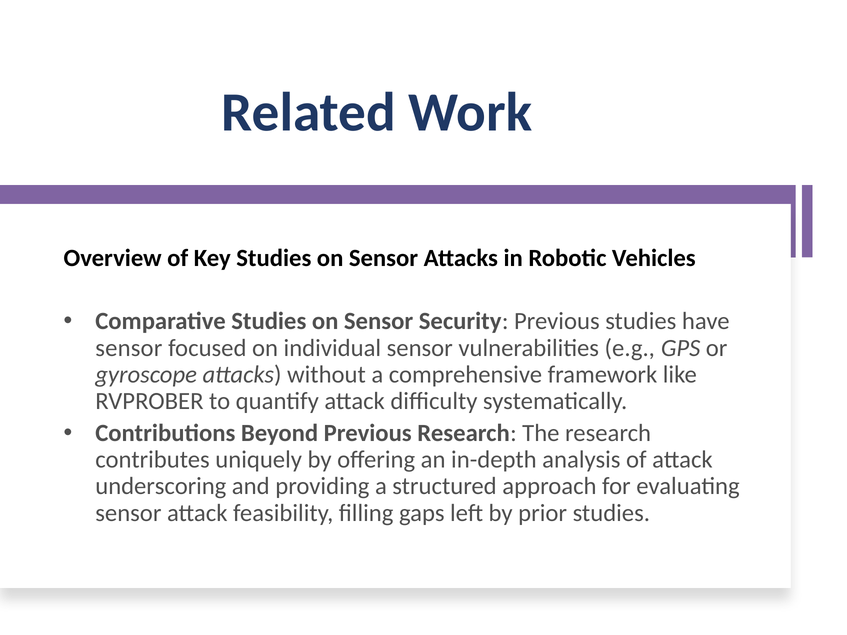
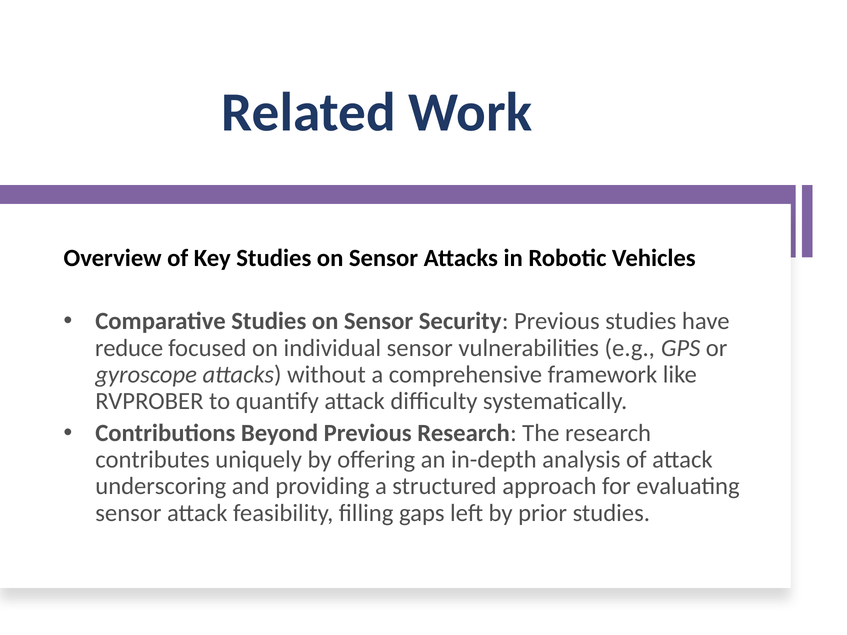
sensor: sensor -> reduce (129, 348)
